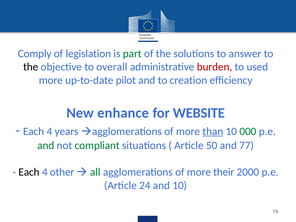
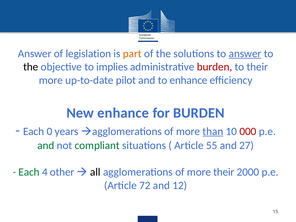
Comply: Comply -> Answer (35, 54)
part colour: green -> orange (132, 54)
answer underline: none -> present (245, 54)
overall: overall -> implies (112, 67)
to used: used -> their (257, 67)
to creation: creation -> enhance (189, 80)
for WEBSITE: WEBSITE -> BURDEN (199, 113)
4: 4 -> 0 (49, 131)
000 colour: green -> red (248, 131)
50: 50 -> 55 (212, 145)
77: 77 -> 27 (247, 145)
Each colour: black -> green (29, 172)
all colour: green -> black (95, 172)
24: 24 -> 72 (145, 185)
and 10: 10 -> 12 (180, 185)
